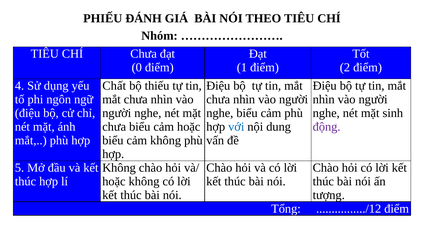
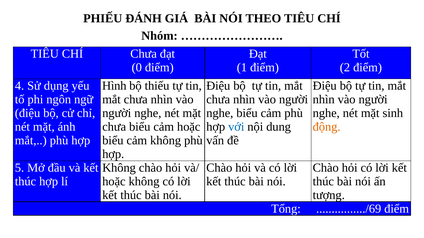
Chất: Chất -> Hình (114, 86)
động colour: purple -> orange (327, 127)
................/12: ................/12 -> ................/69 (349, 209)
